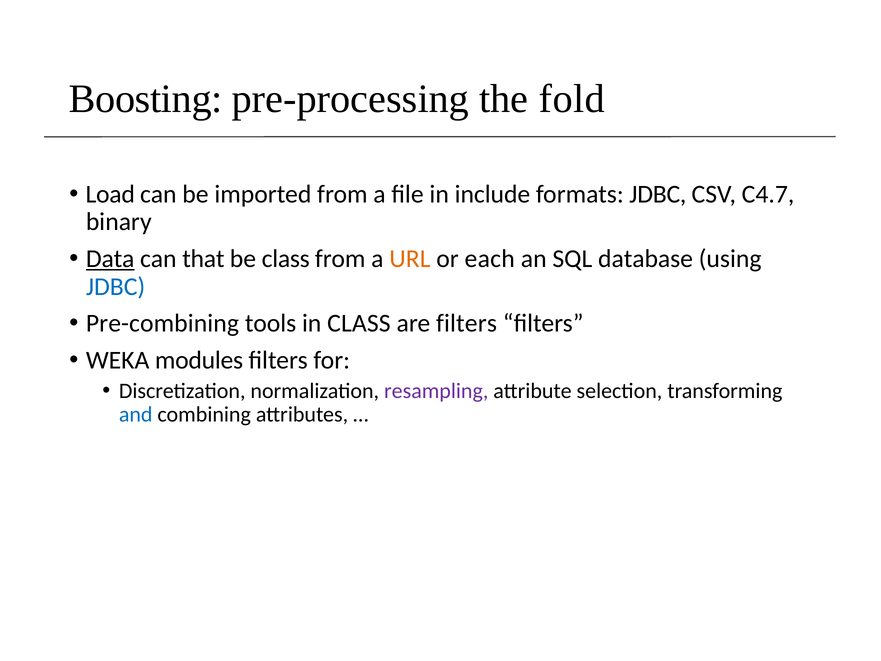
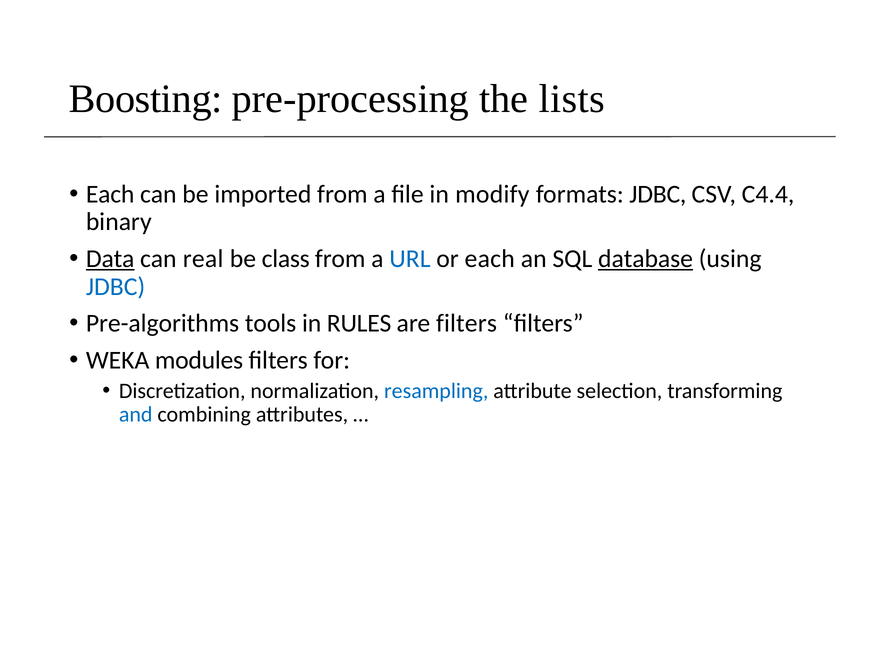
fold: fold -> lists (572, 99)
Load: Load -> Each (110, 194)
include: include -> modify (492, 194)
C4.7: C4.7 -> C4.4 (768, 194)
that: that -> real (203, 259)
URL colour: orange -> blue (410, 259)
database underline: none -> present (646, 259)
Pre-combining: Pre-combining -> Pre-algorithms (163, 323)
in CLASS: CLASS -> RULES (359, 323)
resampling colour: purple -> blue (436, 391)
